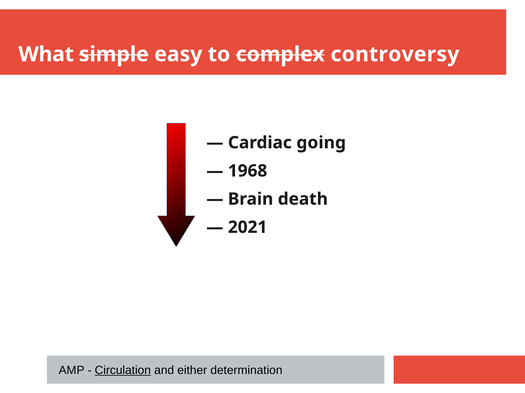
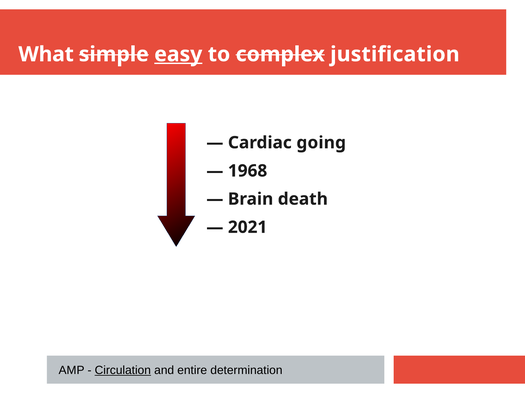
easy underline: none -> present (178, 54)
controversy: controversy -> justification (395, 54)
either: either -> entire (192, 371)
